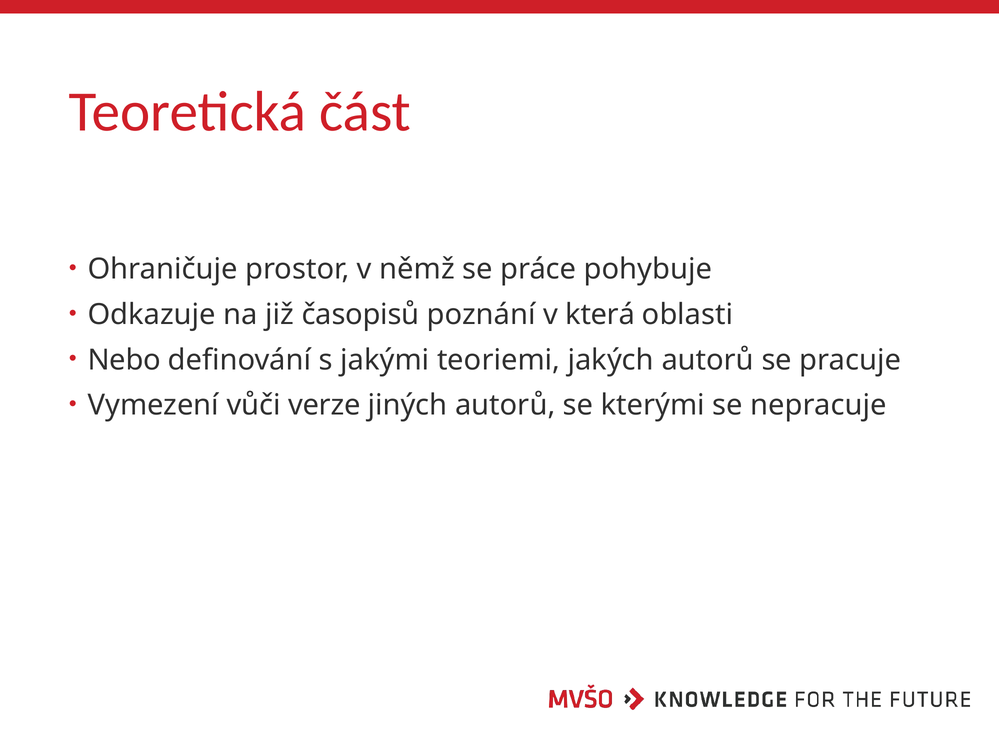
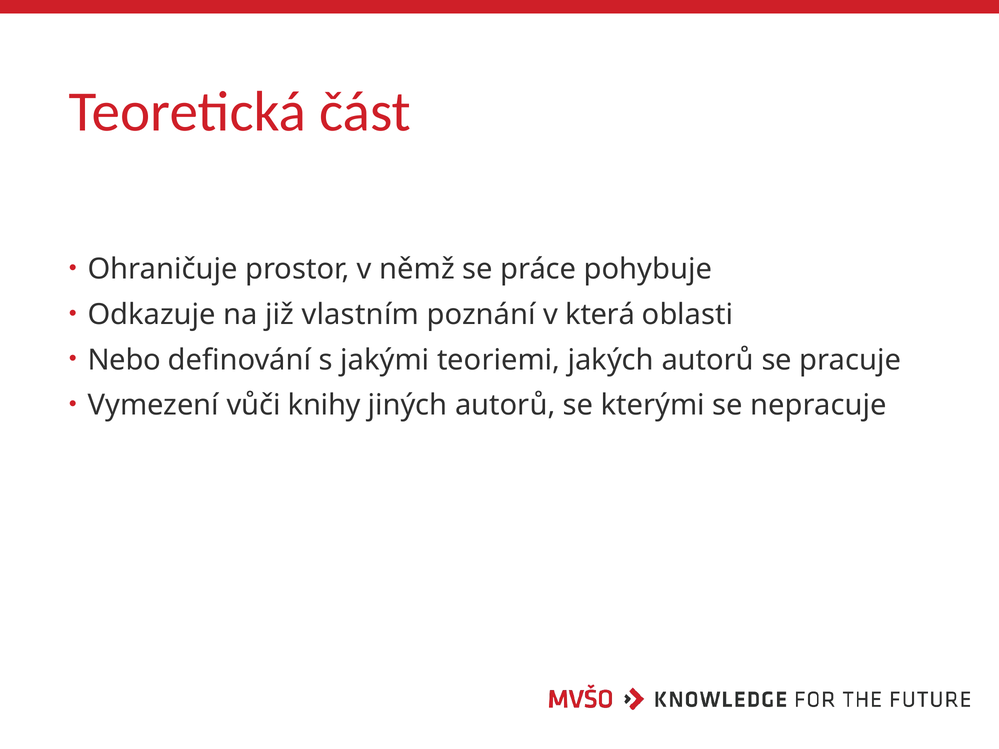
časopisů: časopisů -> vlastním (360, 315)
verze: verze -> knihy (324, 406)
